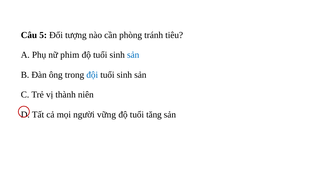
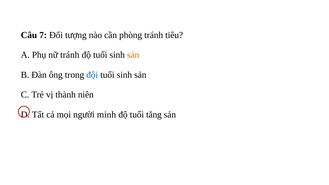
5: 5 -> 7 (43, 35)
nữ phim: phim -> tránh (70, 55)
sản colour: blue -> orange (133, 55)
vững: vững -> minh (107, 115)
